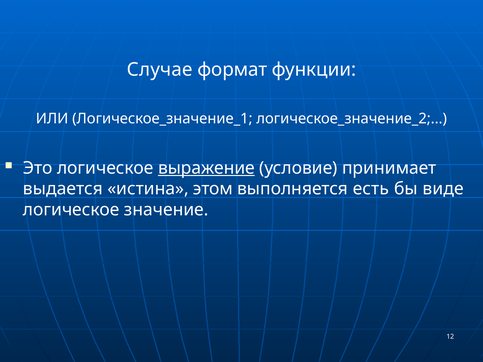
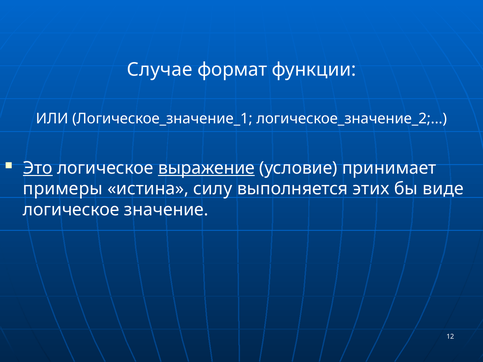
Это underline: none -> present (38, 168)
выдается: выдается -> примеры (63, 189)
этом: этом -> силу (213, 189)
есть: есть -> этих (371, 189)
